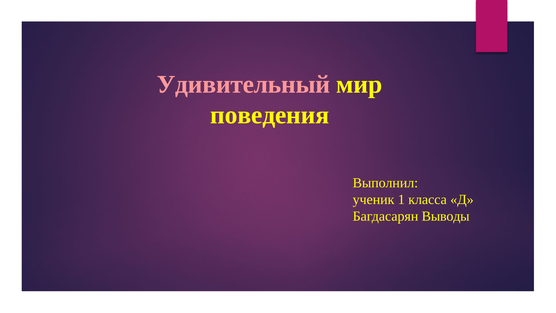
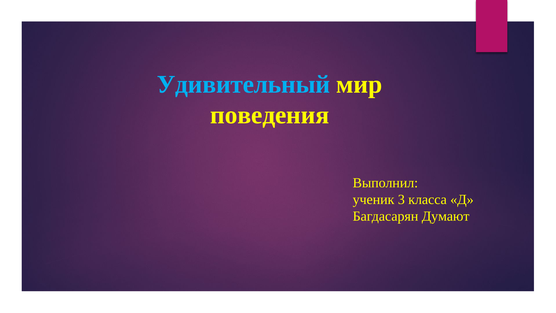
Удивительный colour: pink -> light blue (243, 84)
1: 1 -> 3 (401, 199)
Выводы: Выводы -> Думают (446, 216)
